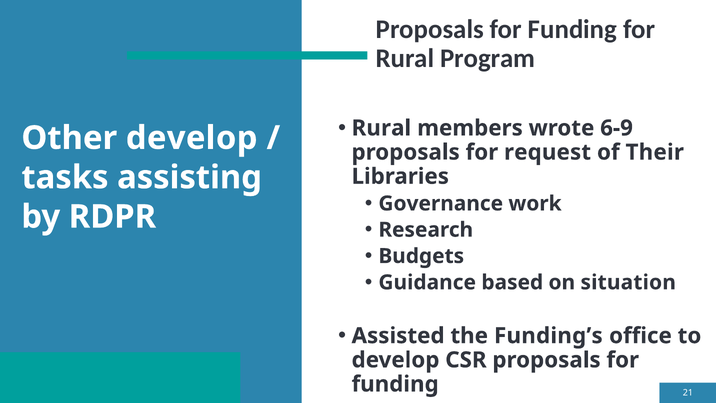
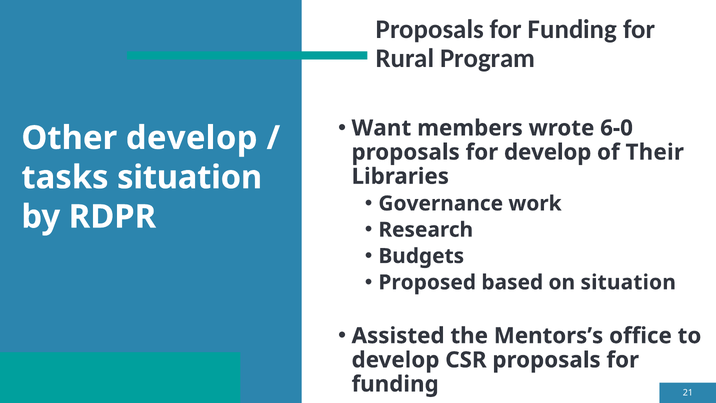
Rural: Rural -> Want (381, 128)
6-9: 6-9 -> 6-0 (617, 128)
for request: request -> develop (548, 152)
tasks assisting: assisting -> situation (190, 177)
Guidance: Guidance -> Proposed (427, 282)
Funding’s: Funding’s -> Mentors’s (549, 336)
